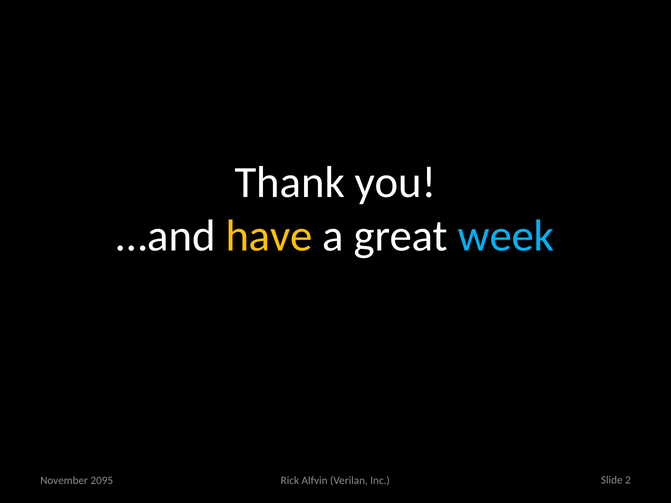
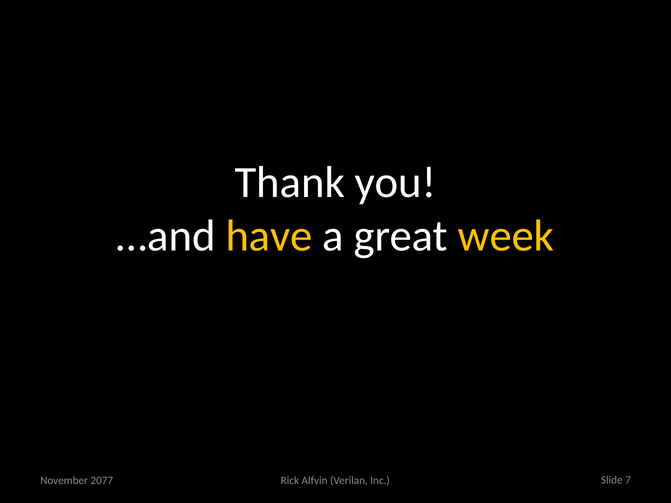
week colour: light blue -> yellow (506, 236)
2095: 2095 -> 2077 (102, 481)
2: 2 -> 7 (628, 480)
